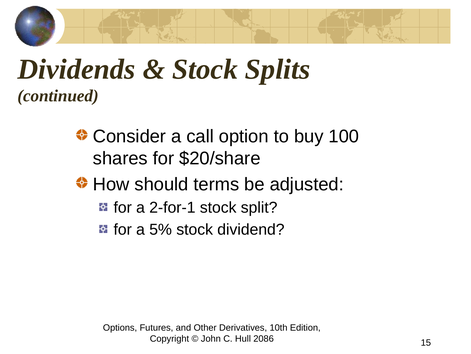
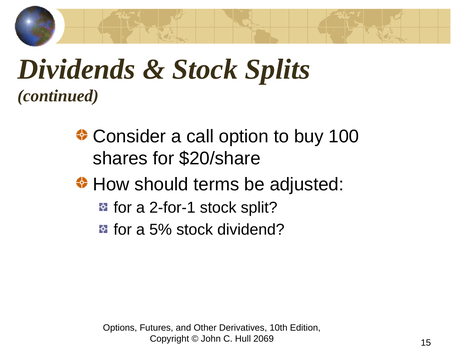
2086: 2086 -> 2069 (264, 338)
